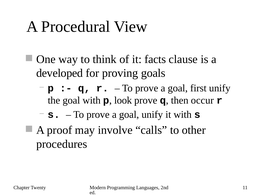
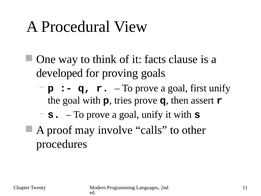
look: look -> tries (123, 100)
occur: occur -> assert (202, 100)
